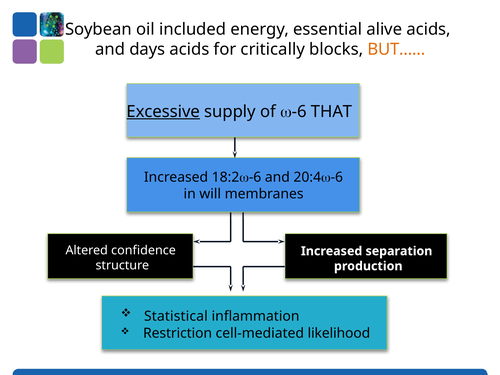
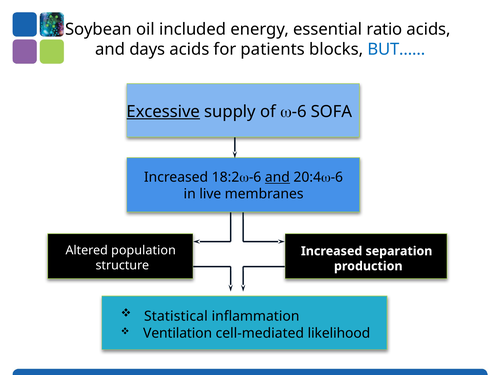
alive: alive -> ratio (384, 29)
critically: critically -> patients (273, 49)
BUT…… colour: orange -> blue (396, 49)
THAT: THAT -> SOFA (332, 112)
and underline: none -> present (277, 177)
will: will -> live (210, 194)
confidence: confidence -> population (143, 250)
Restriction: Restriction -> Ventilation (178, 333)
